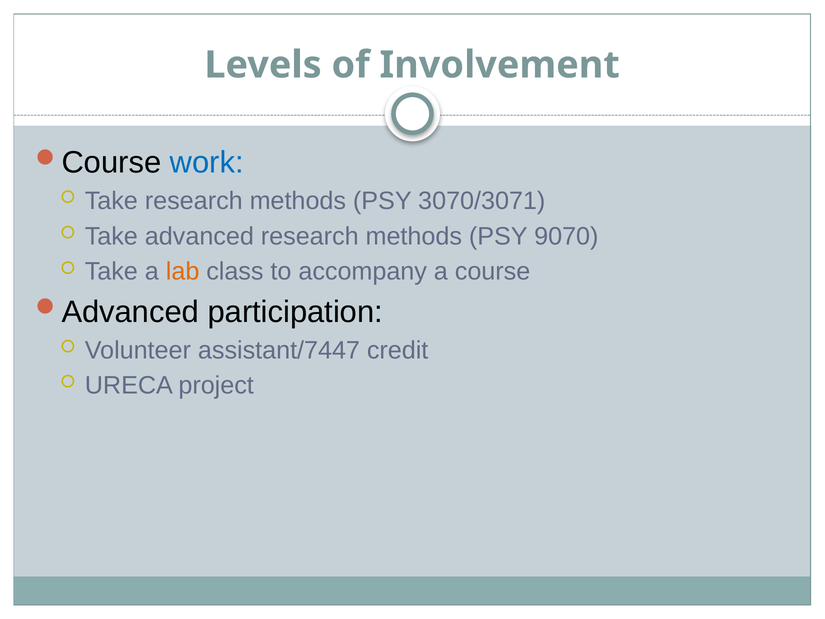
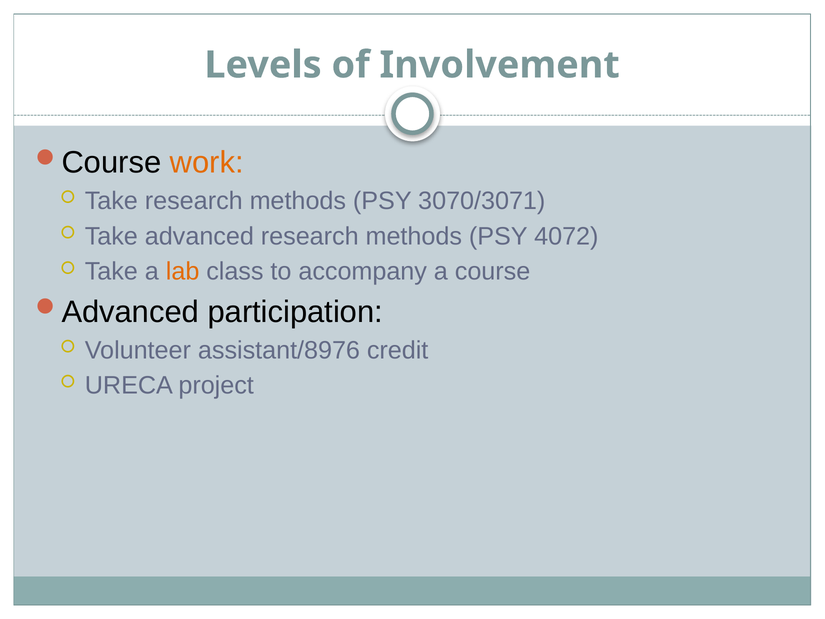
work colour: blue -> orange (207, 163)
9070: 9070 -> 4072 (566, 236)
assistant/7447: assistant/7447 -> assistant/8976 (279, 350)
